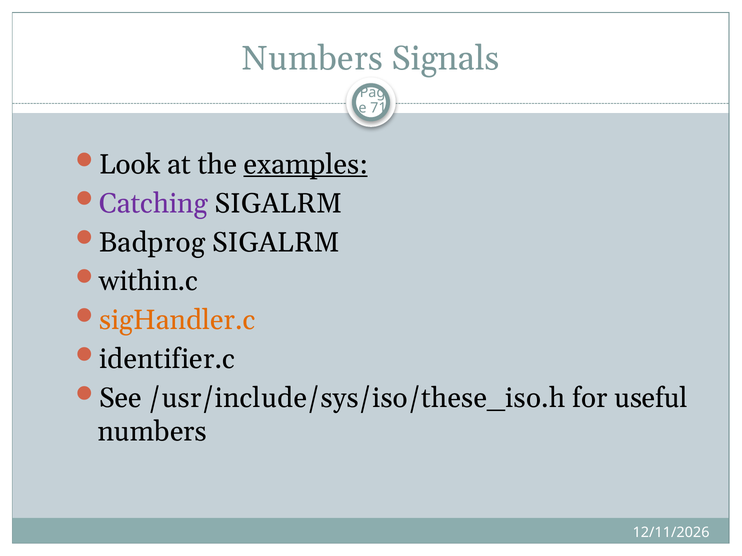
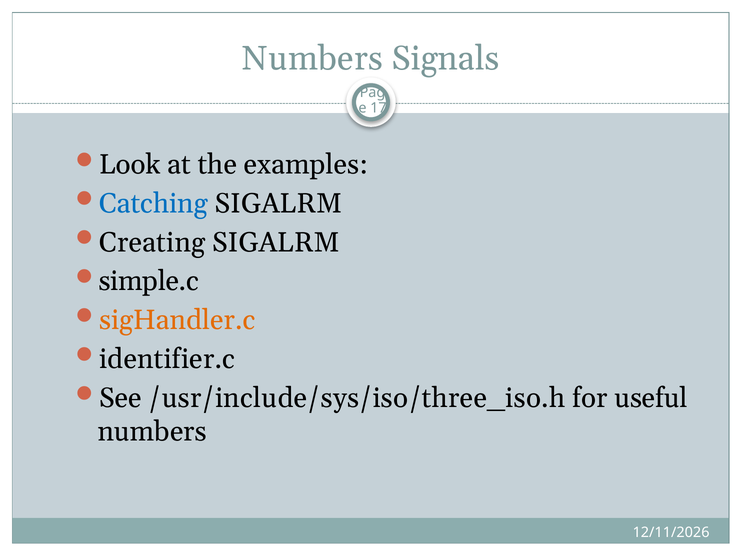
71: 71 -> 17 (378, 108)
examples underline: present -> none (306, 165)
Catching colour: purple -> blue (154, 204)
Badprog: Badprog -> Creating (152, 243)
within.c: within.c -> simple.c (149, 282)
/usr/include/sys/iso/these_iso.h: /usr/include/sys/iso/these_iso.h -> /usr/include/sys/iso/three_iso.h (357, 399)
